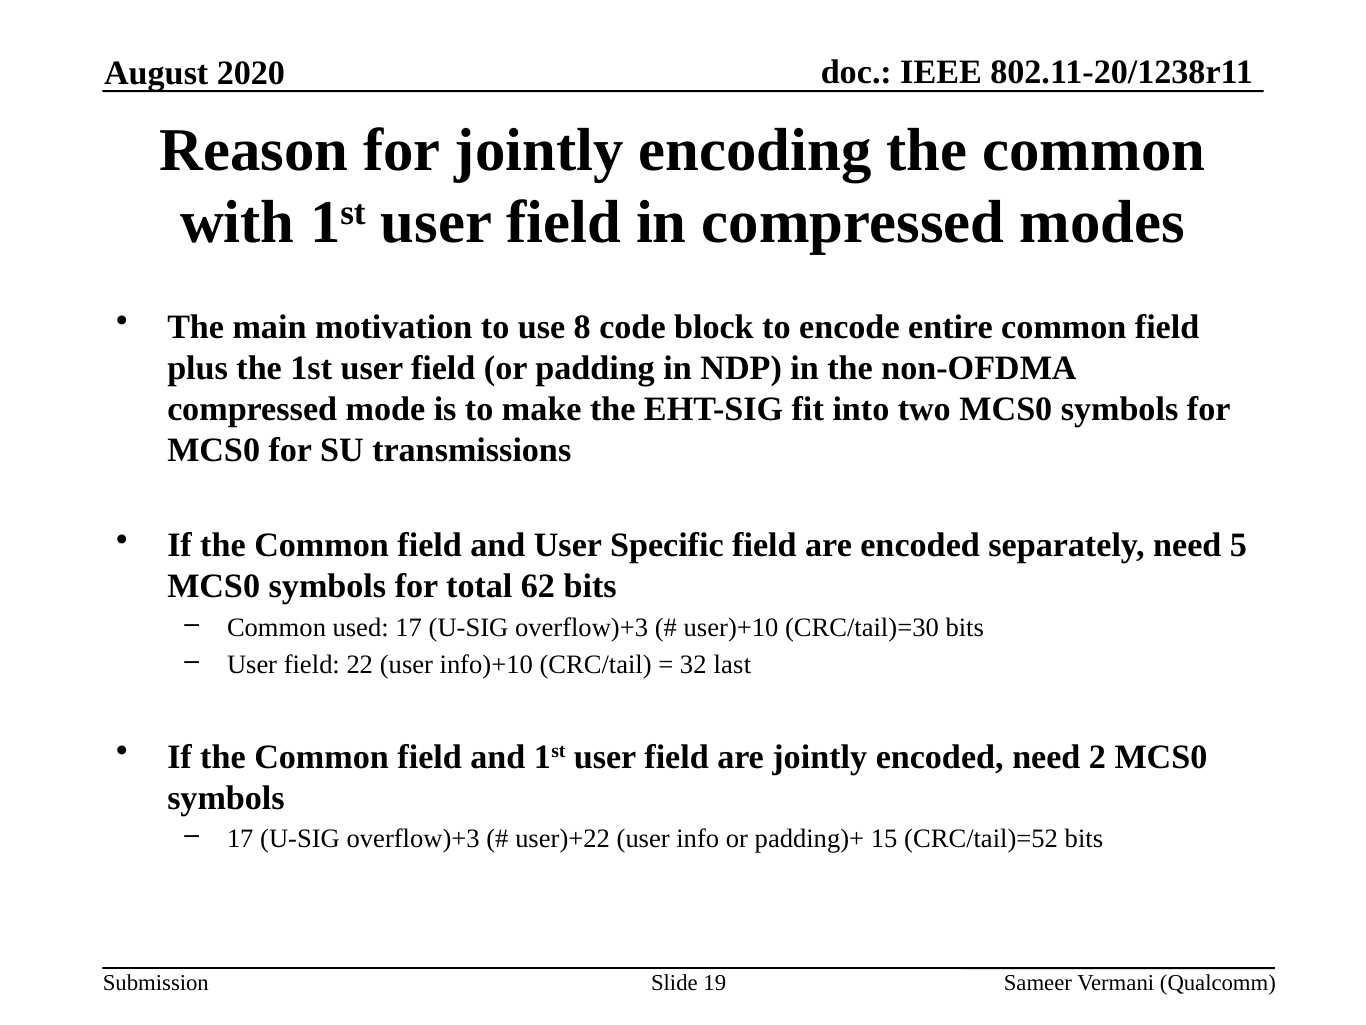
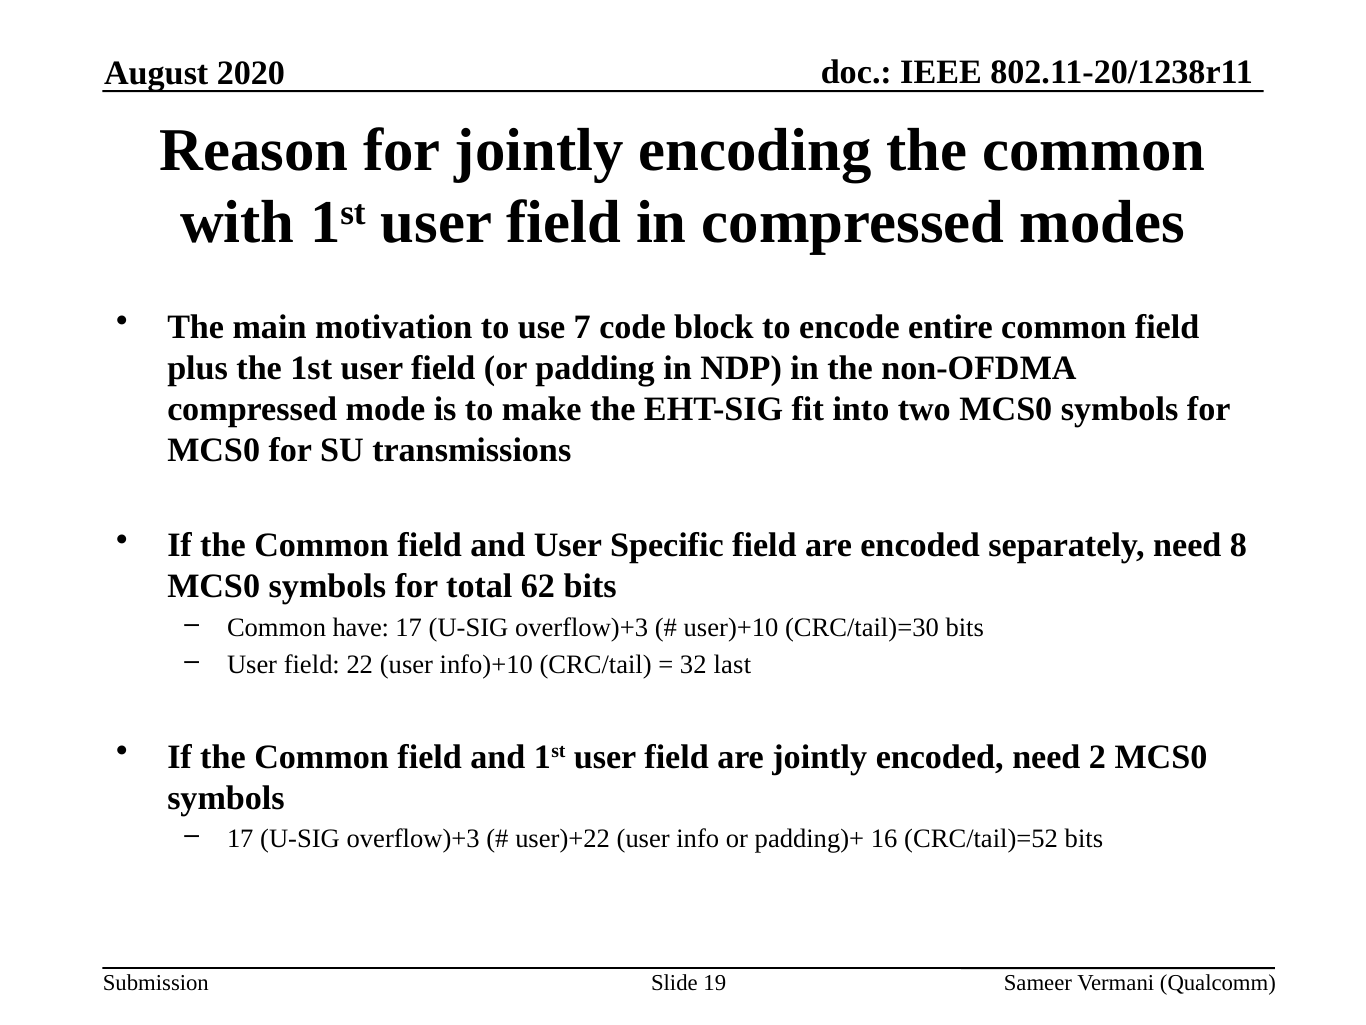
8: 8 -> 7 (582, 327)
5: 5 -> 8 (1239, 545)
used: used -> have (361, 628)
15: 15 -> 16 (884, 839)
